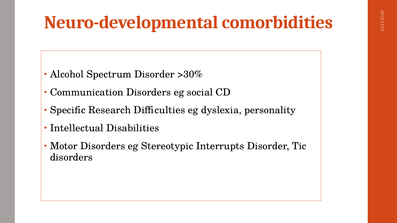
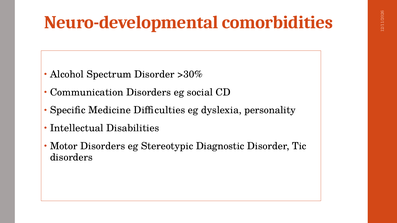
Research: Research -> Medicine (110, 110)
Interrupts: Interrupts -> Diagnostic (220, 146)
